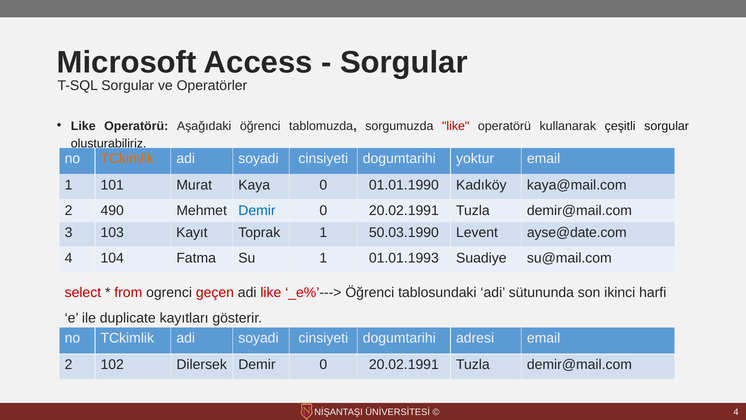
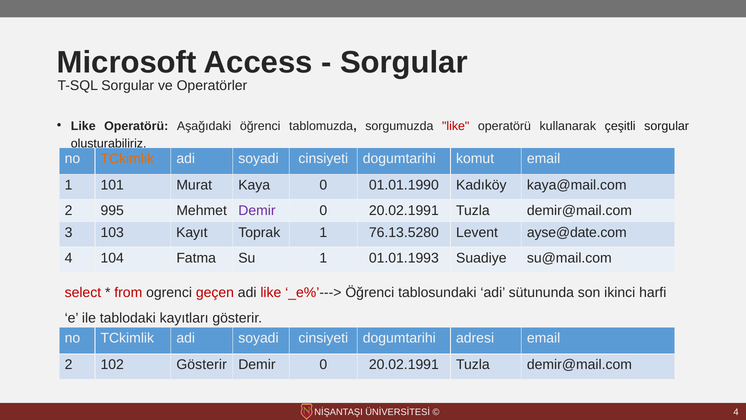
yoktur: yoktur -> komut (475, 158)
490: 490 -> 995 (112, 210)
Demir colour: blue -> purple (257, 210)
50.03.1990: 50.03.1990 -> 76.13.5280 (404, 233)
duplicate: duplicate -> tablodaki (128, 318)
102 Dilersek: Dilersek -> Gösterir (202, 364)
